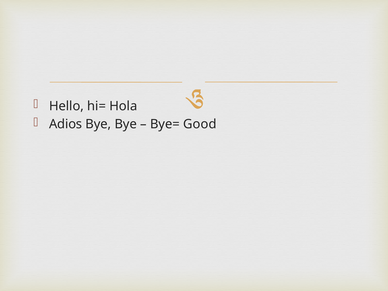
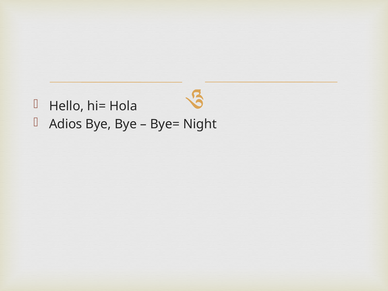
Good: Good -> Night (200, 124)
